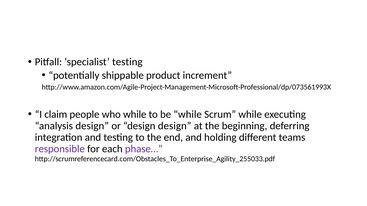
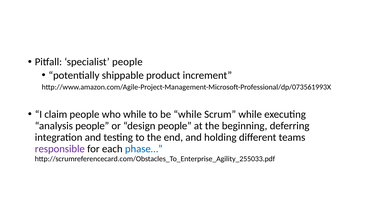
specialist testing: testing -> people (127, 62)
analysis design: design -> people (92, 126)
design design: design -> people (175, 126)
phase… colour: purple -> blue (144, 149)
